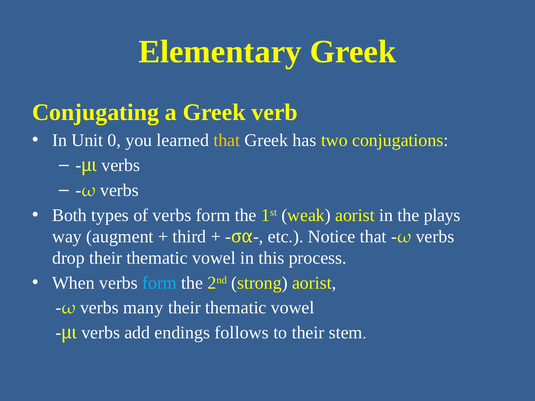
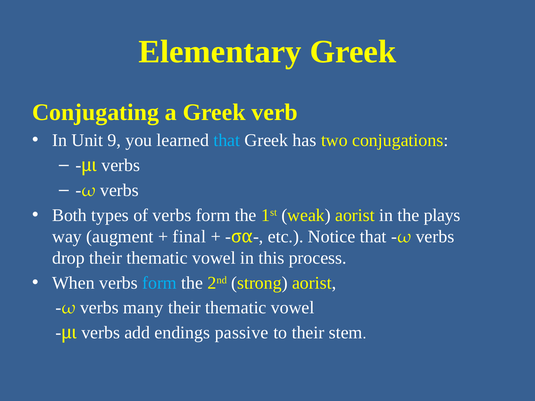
0: 0 -> 9 (114, 140)
that colour: yellow -> light blue (227, 140)
third: third -> final (189, 237)
follows: follows -> passive (242, 333)
